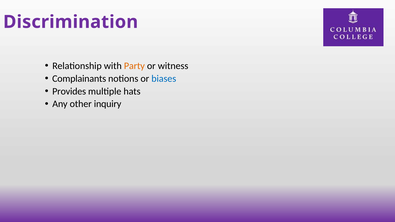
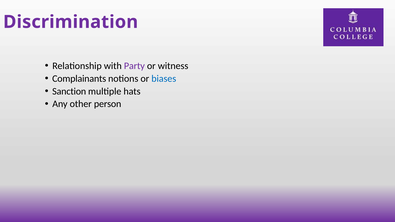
Party colour: orange -> purple (134, 66)
Provides: Provides -> Sanction (69, 91)
inquiry: inquiry -> person (108, 104)
